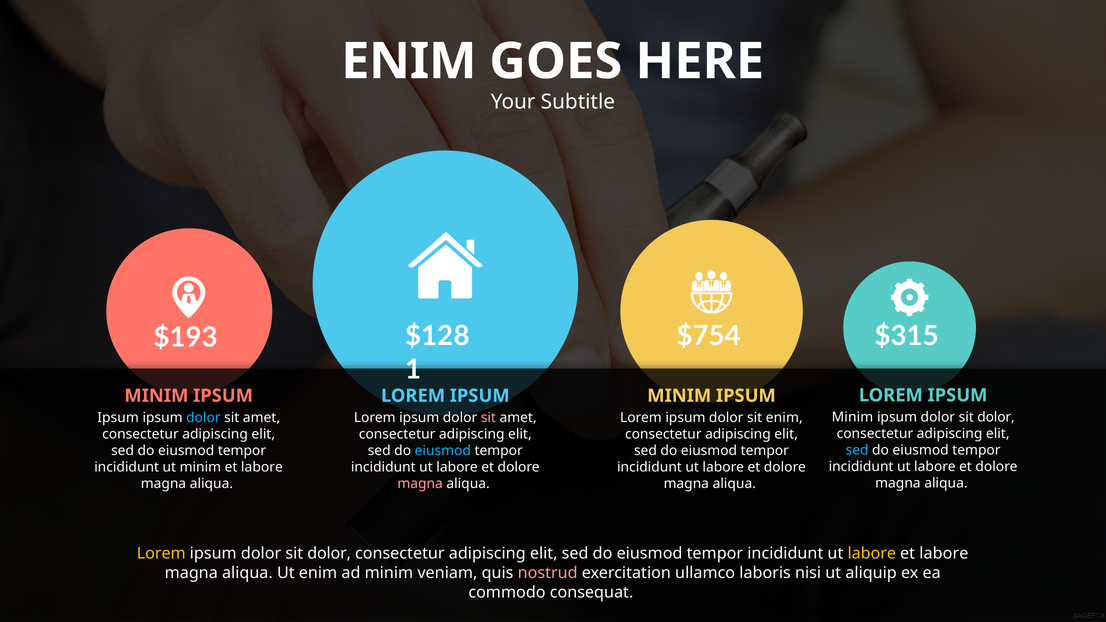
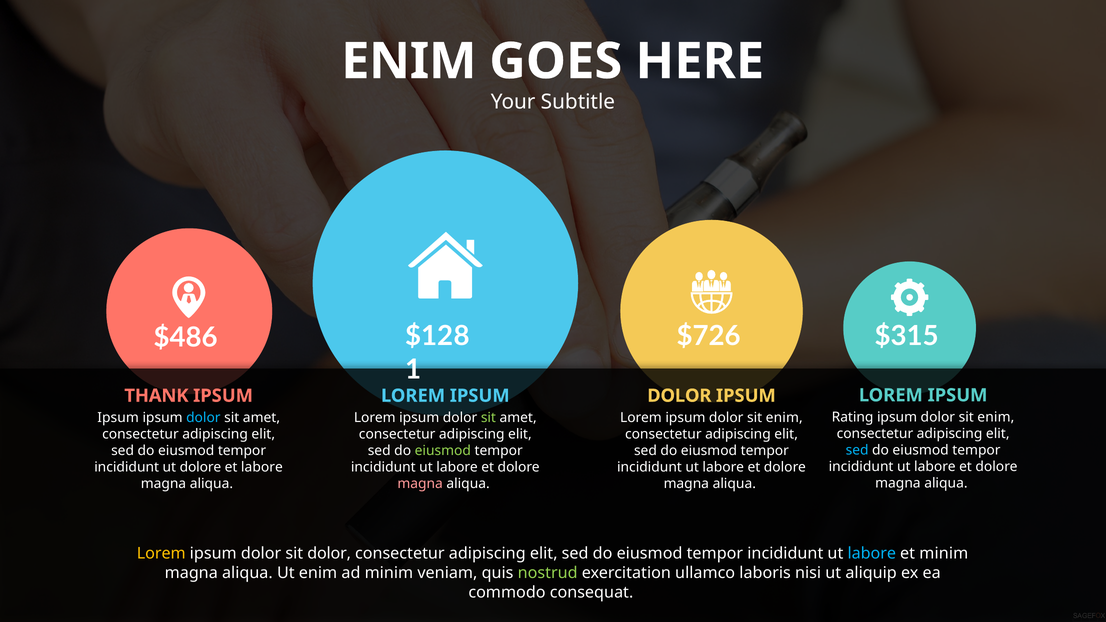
$754: $754 -> $726 (709, 336)
$193: $193 -> $486 (186, 338)
MINIM: MINIM -> THANK (156, 396)
MINIM: MINIM -> DOLOR (679, 396)
Minim: Minim -> Rating (853, 417)
dolor: dolor -> enim (996, 417)
sit colour: pink -> light green (488, 418)
eiusmod colour: light blue -> light green (443, 451)
ut minim: minim -> dolore (200, 467)
labore colour: yellow -> light blue (872, 554)
labore: labore -> minim (944, 554)
nostrud colour: pink -> light green (548, 573)
